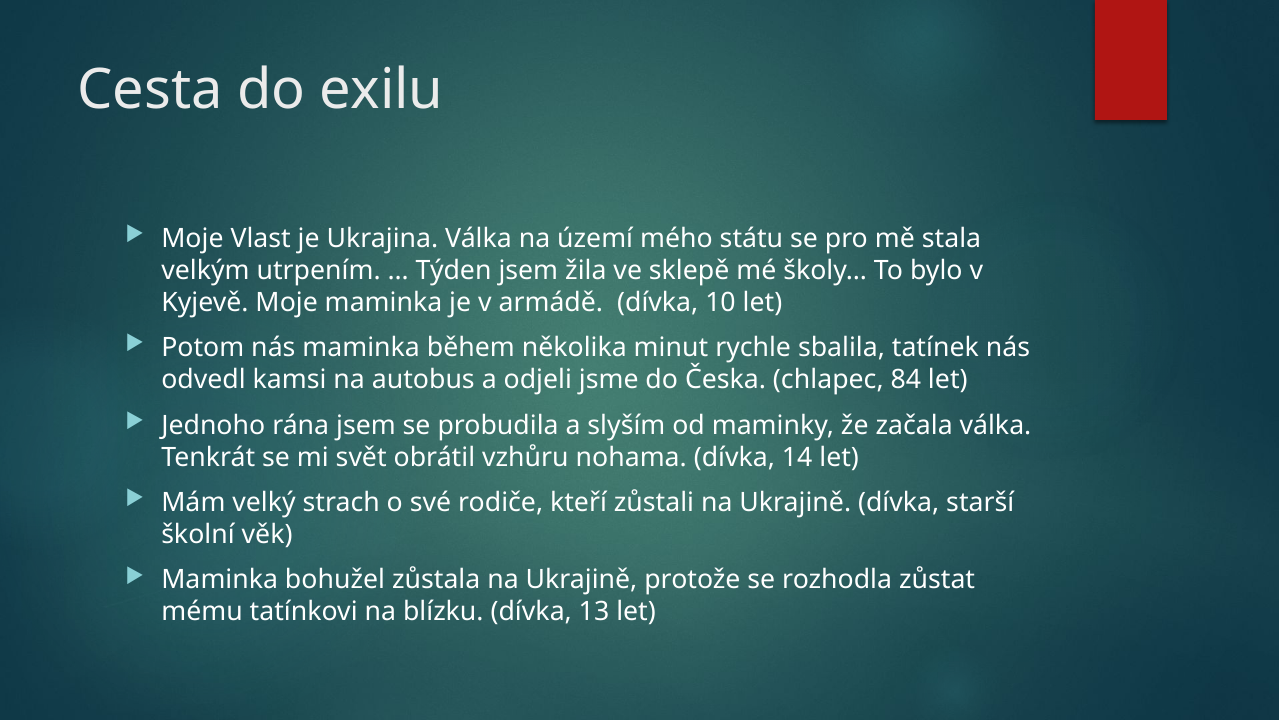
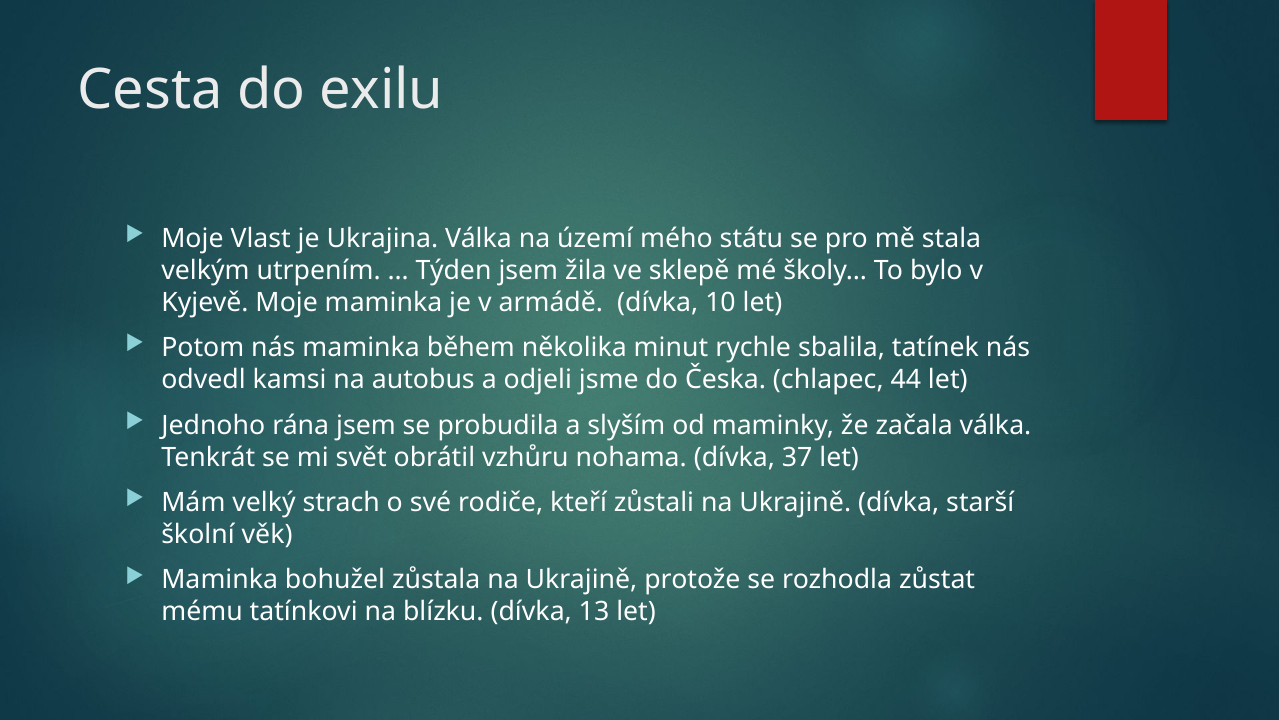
84: 84 -> 44 (906, 380)
14: 14 -> 37 (797, 457)
